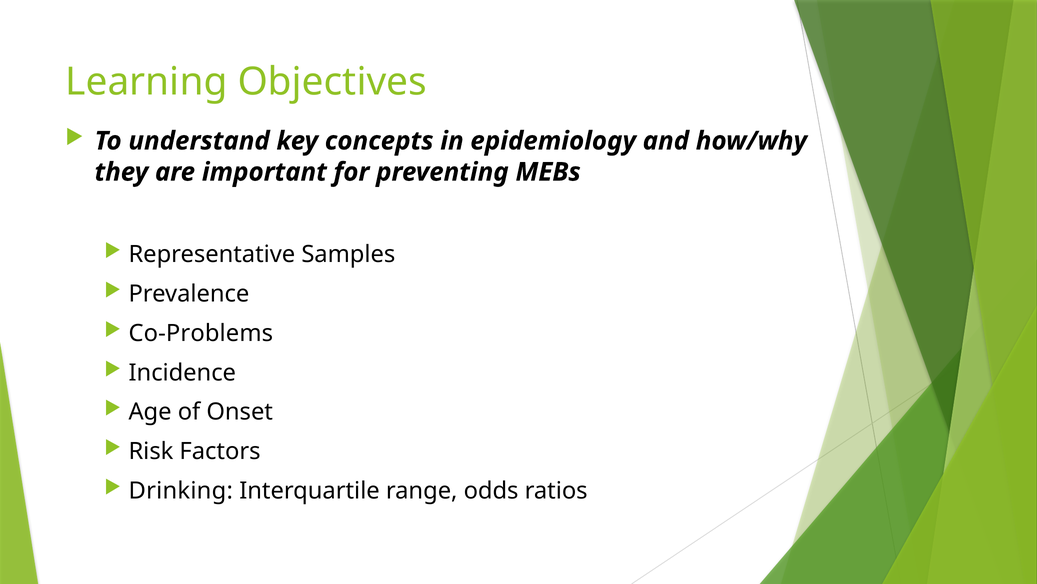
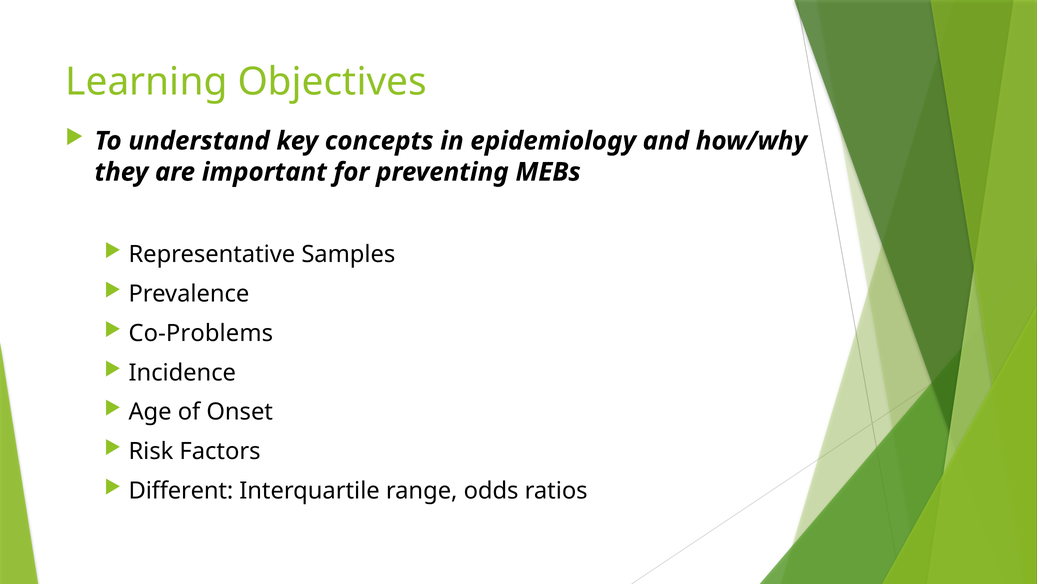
Drinking: Drinking -> Different (181, 490)
